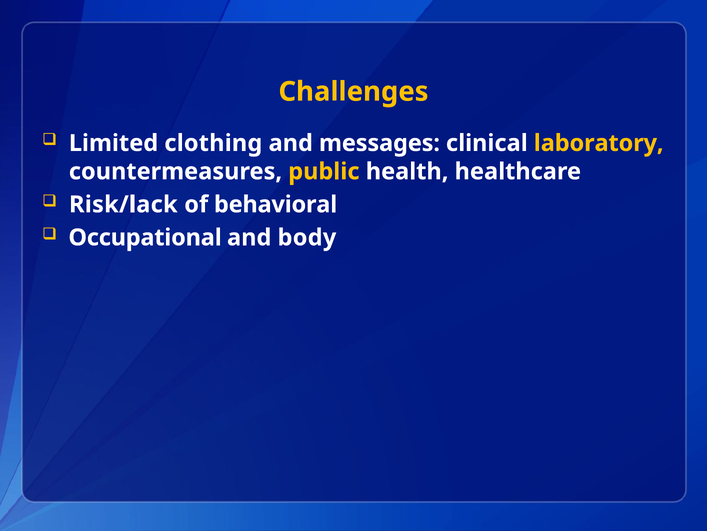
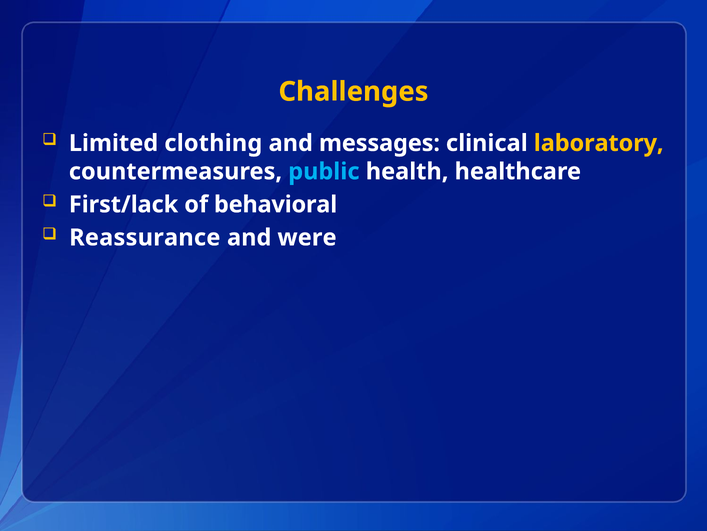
public colour: yellow -> light blue (324, 171)
Risk/lack: Risk/lack -> First/lack (124, 204)
Occupational: Occupational -> Reassurance (145, 237)
body: body -> were (307, 237)
